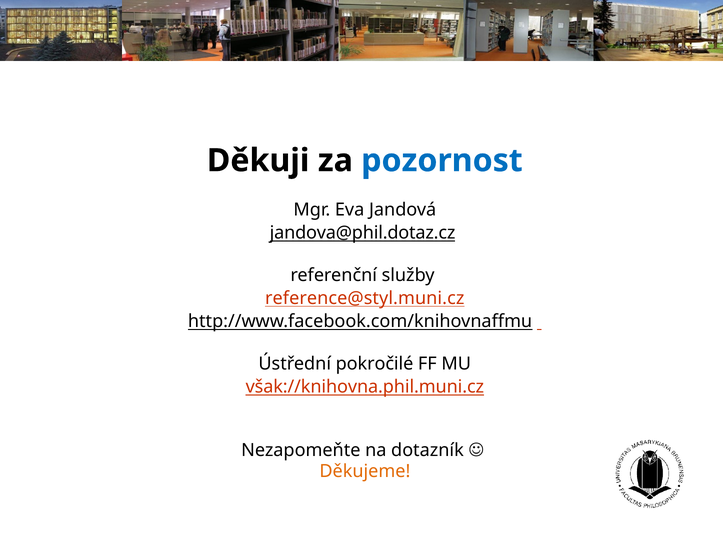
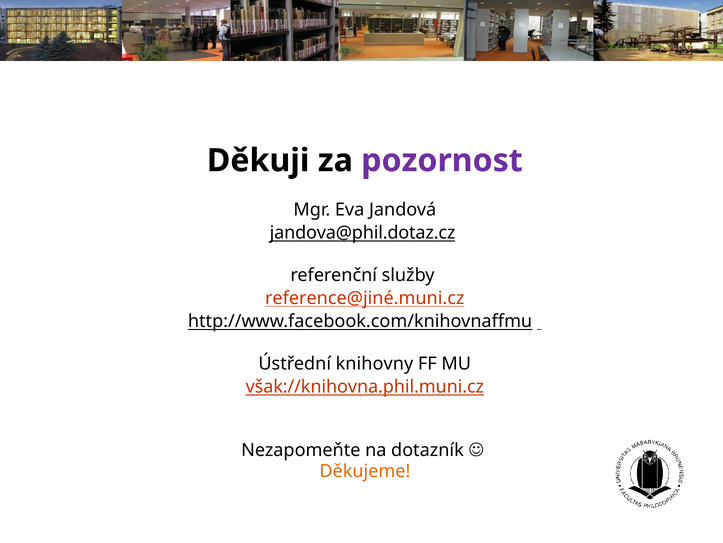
pozornost colour: blue -> purple (442, 160)
reference@styl.muni.cz: reference@styl.muni.cz -> reference@jiné.muni.cz (365, 298)
pokročilé: pokročilé -> knihovny (374, 363)
